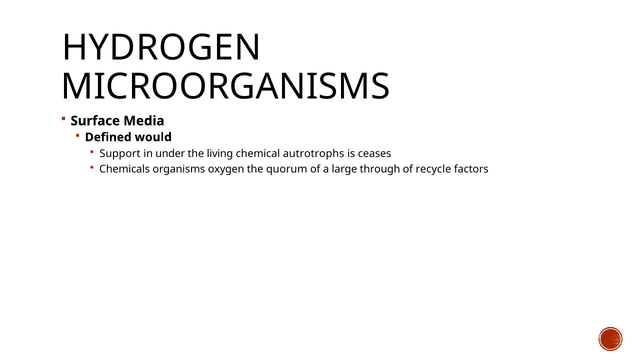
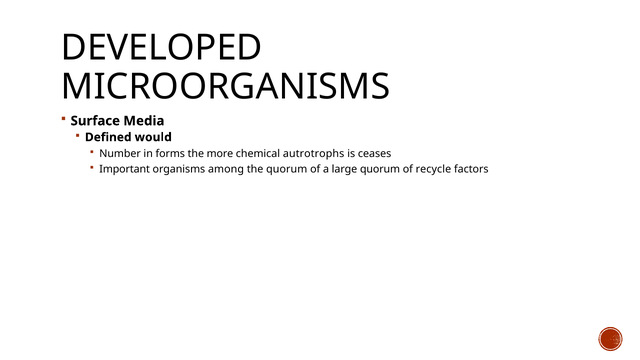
HYDROGEN: HYDROGEN -> DEVELOPED (162, 48)
Support: Support -> Number (120, 153)
under: under -> forms (170, 153)
living: living -> more (220, 153)
Chemicals: Chemicals -> Important (125, 169)
oxygen: oxygen -> among (226, 169)
large through: through -> quorum (380, 169)
